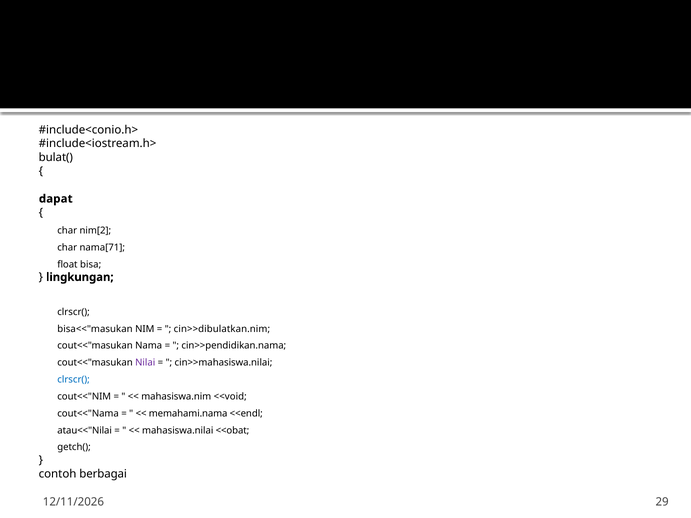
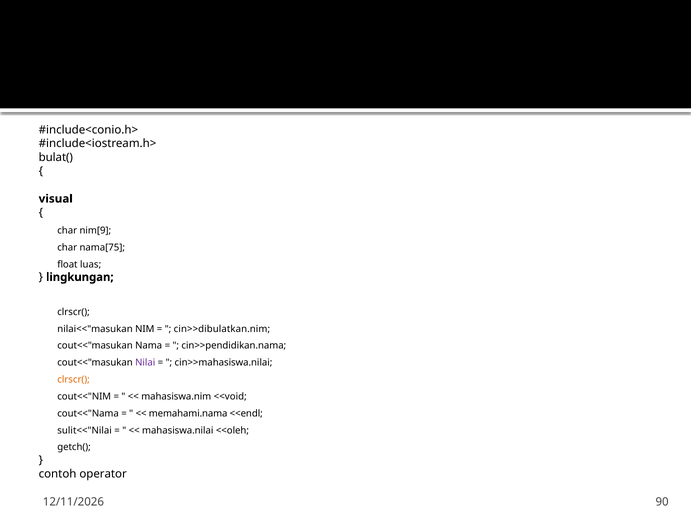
dapat: dapat -> visual (56, 199)
nim[2: nim[2 -> nim[9 (95, 231)
nama[71: nama[71 -> nama[75 (102, 248)
bisa: bisa -> luas (91, 264)
bisa<<"masukan: bisa<<"masukan -> nilai<<"masukan (95, 329)
clrscr( colour: blue -> orange (74, 380)
atau<<"Nilai: atau<<"Nilai -> sulit<<"Nilai (85, 431)
<<obat: <<obat -> <<oleh (232, 431)
berbagai: berbagai -> operator (103, 474)
29: 29 -> 90 (662, 502)
